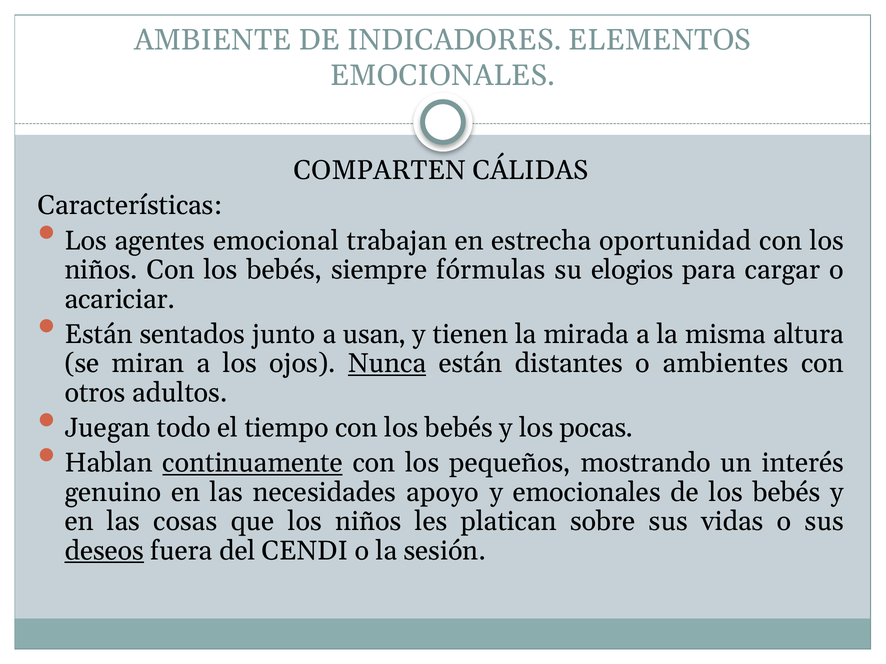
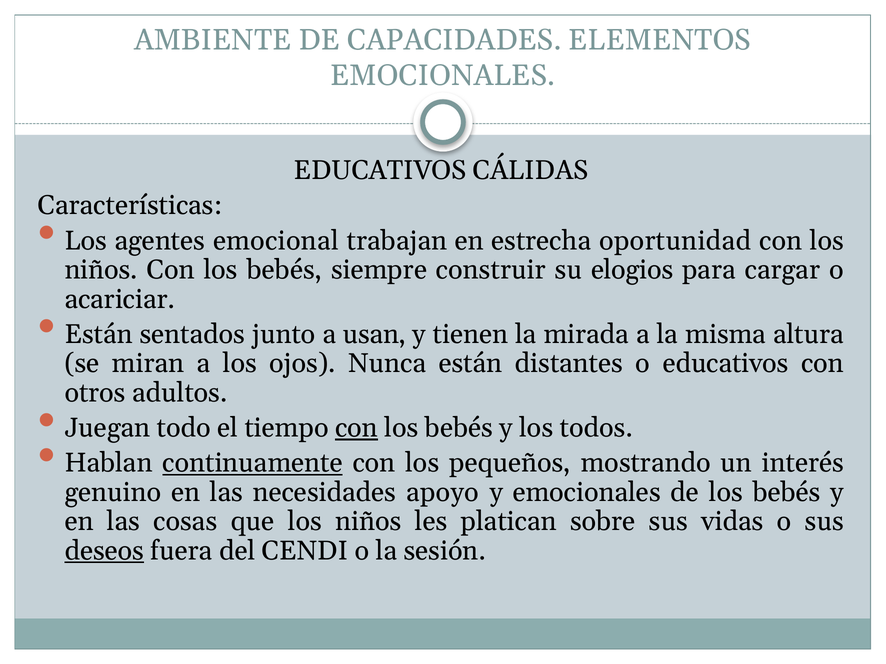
INDICADORES: INDICADORES -> CAPACIDADES (454, 40)
COMPARTEN: COMPARTEN -> EDUCATIVOS (380, 170)
fórmulas: fórmulas -> construir (491, 270)
Nunca underline: present -> none (387, 364)
o ambientes: ambientes -> educativos (726, 364)
con underline: none -> present (357, 428)
pocas: pocas -> todos (596, 428)
